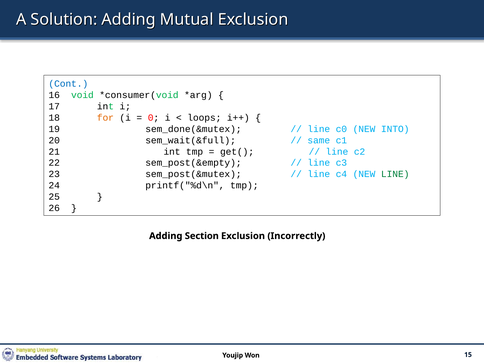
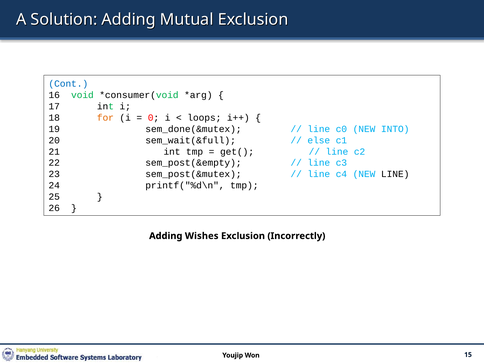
same: same -> else (319, 140)
LINE colour: green -> black (395, 174)
Section: Section -> Wishes (202, 236)
